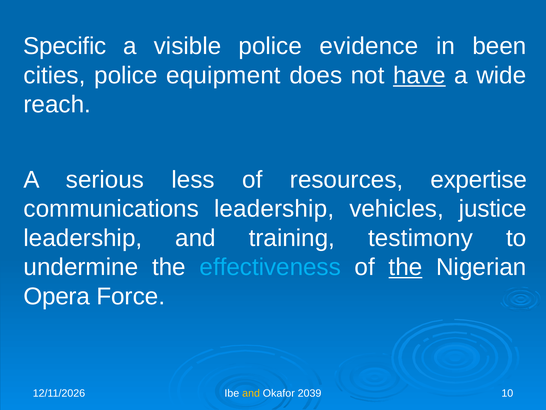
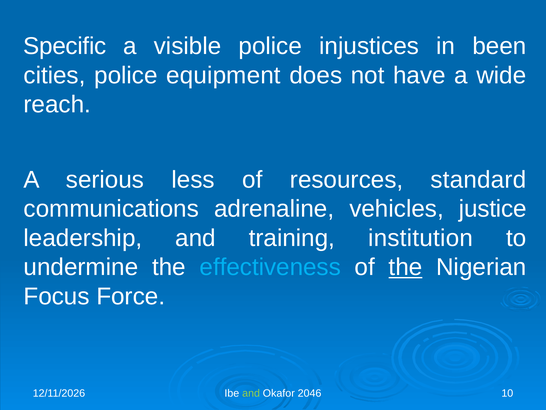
evidence: evidence -> injustices (369, 46)
have underline: present -> none (419, 75)
expertise: expertise -> standard (478, 180)
communications leadership: leadership -> adrenaline (274, 209)
testimony: testimony -> institution (421, 238)
Opera: Opera -> Focus (57, 296)
and colour: yellow -> light green (251, 393)
2039: 2039 -> 2046 (310, 393)
